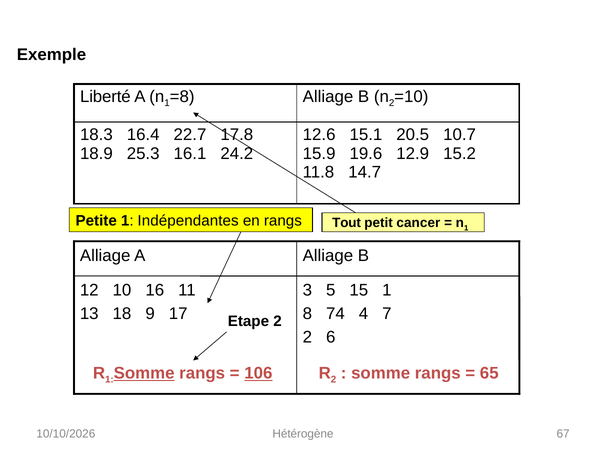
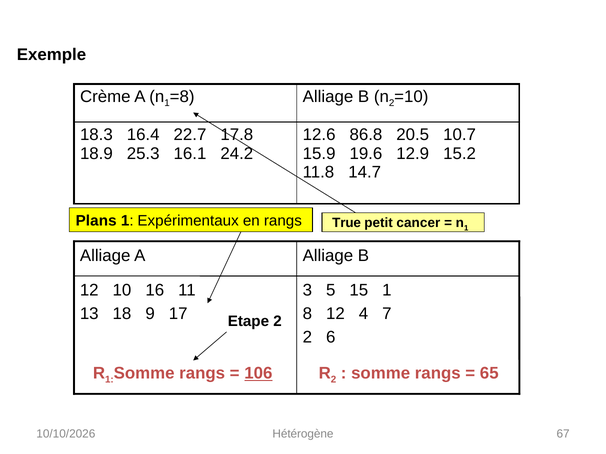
Liberté: Liberté -> Crème (105, 97)
15.1: 15.1 -> 86.8 (366, 135)
Petite: Petite -> Plans (96, 221)
Indépendantes: Indépendantes -> Expérimentaux (188, 221)
Tout: Tout -> True (347, 223)
8 74: 74 -> 12 (335, 314)
Somme underline: present -> none (144, 373)
